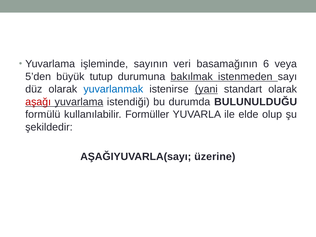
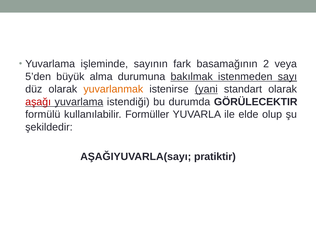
veri: veri -> fark (182, 64)
6: 6 -> 2 (266, 64)
tutup: tutup -> alma (101, 77)
sayı underline: none -> present (287, 77)
yuvarlanmak colour: blue -> orange (113, 89)
BULUNULDUĞU: BULUNULDUĞU -> GÖRÜLECEKTIR (256, 102)
üzerine: üzerine -> pratiktir (215, 157)
